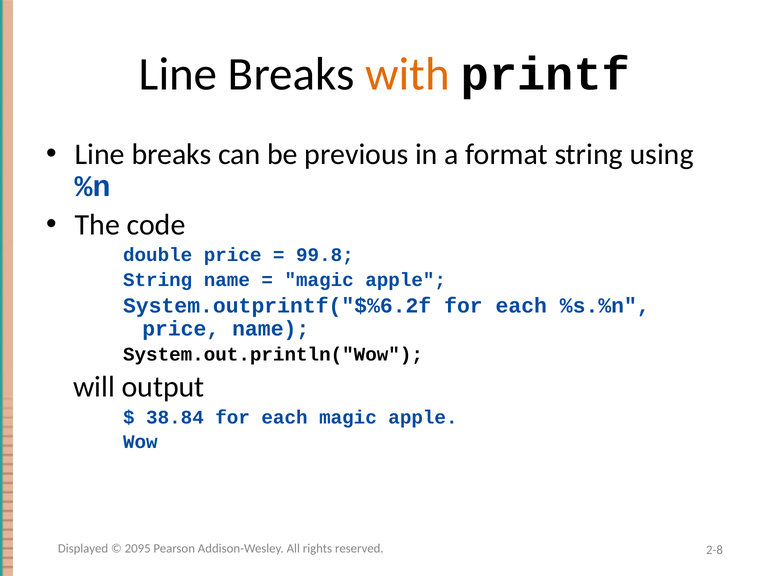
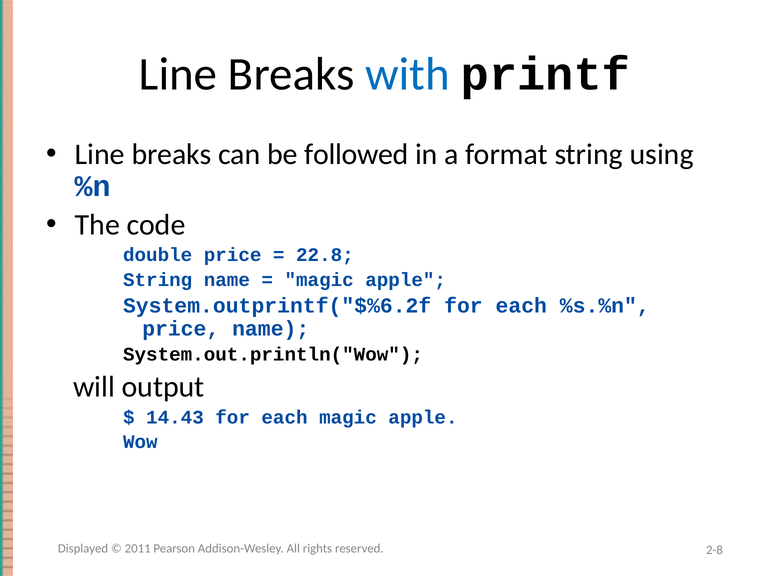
with colour: orange -> blue (407, 74)
previous: previous -> followed (357, 154)
99.8: 99.8 -> 22.8 (325, 255)
38.84: 38.84 -> 14.43 (175, 418)
2095: 2095 -> 2011 (138, 549)
